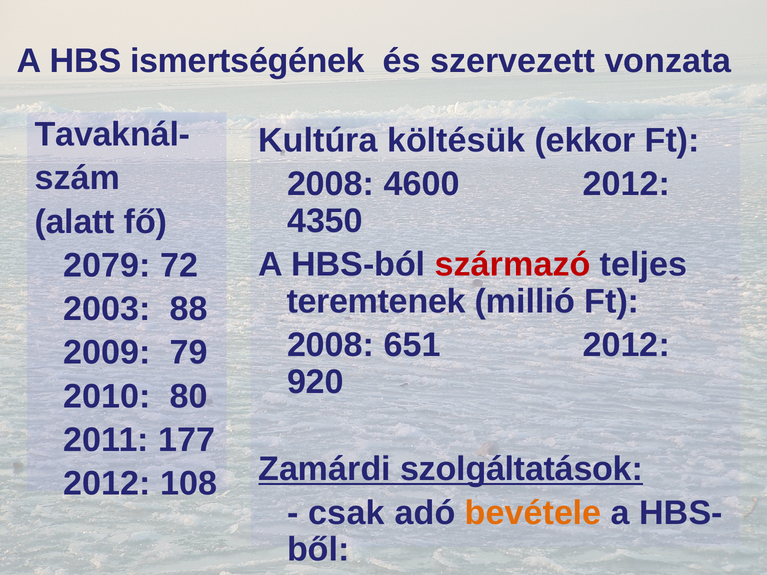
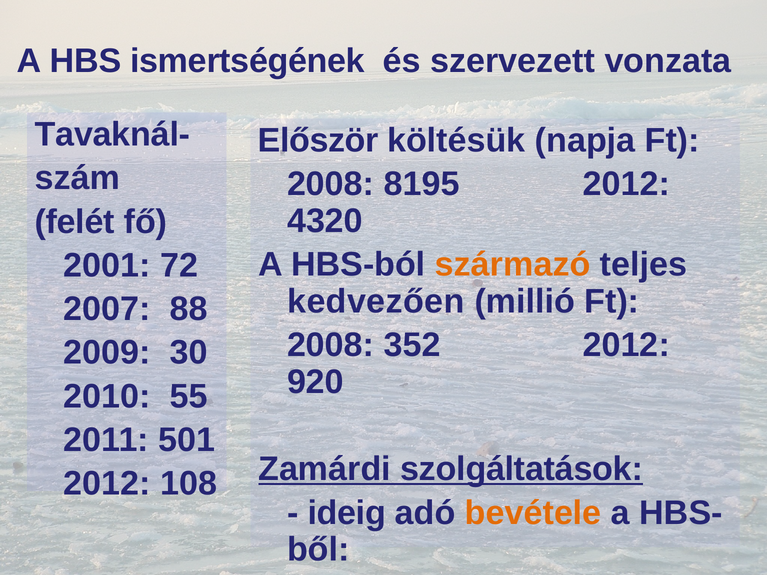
Kultúra: Kultúra -> Először (318, 141)
ekkor: ekkor -> napja (585, 141)
4600: 4600 -> 8195 (422, 184)
4350: 4350 -> 4320 (325, 221)
alatt: alatt -> felét (75, 222)
származó colour: red -> orange (513, 265)
2079: 2079 -> 2001 (107, 266)
teremtenek: teremtenek -> kedvezően (376, 302)
2003: 2003 -> 2007 (107, 309)
651: 651 -> 352 (412, 345)
79: 79 -> 30 (189, 353)
80: 80 -> 55 (189, 397)
177: 177 -> 501 (187, 440)
csak: csak -> ideig (347, 513)
